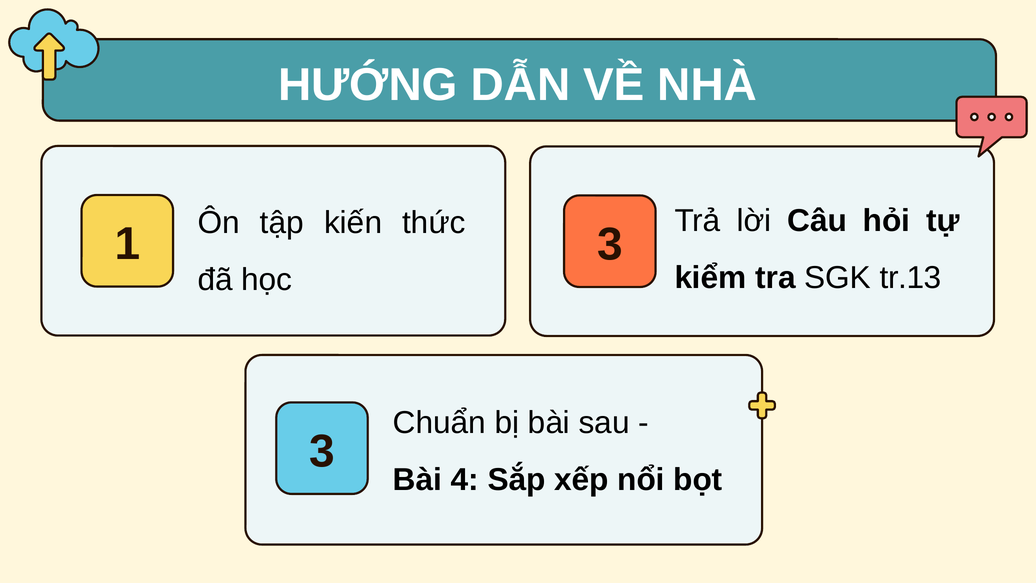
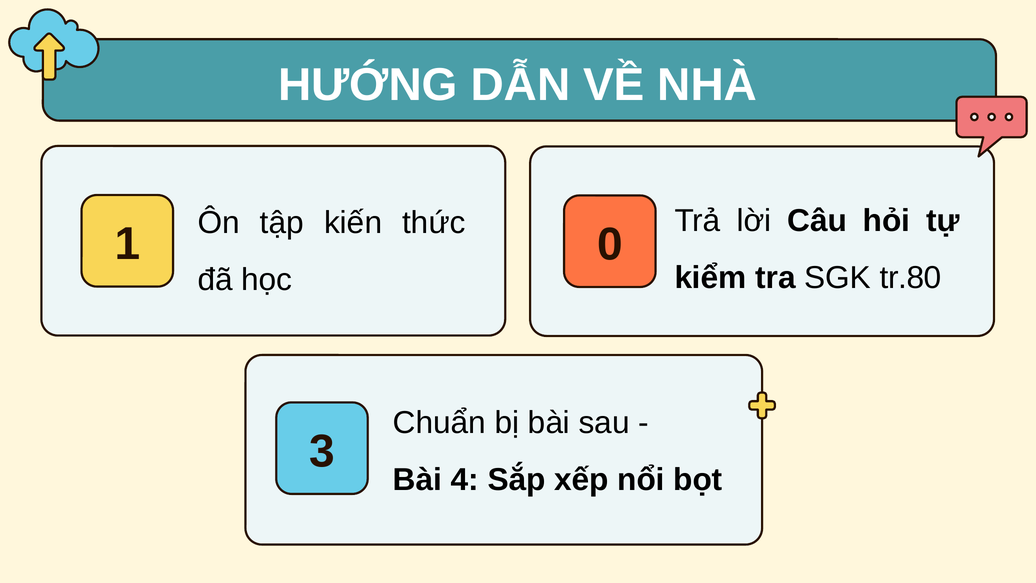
1 3: 3 -> 0 (610, 244)
tr.13: tr.13 -> tr.80 (911, 278)
